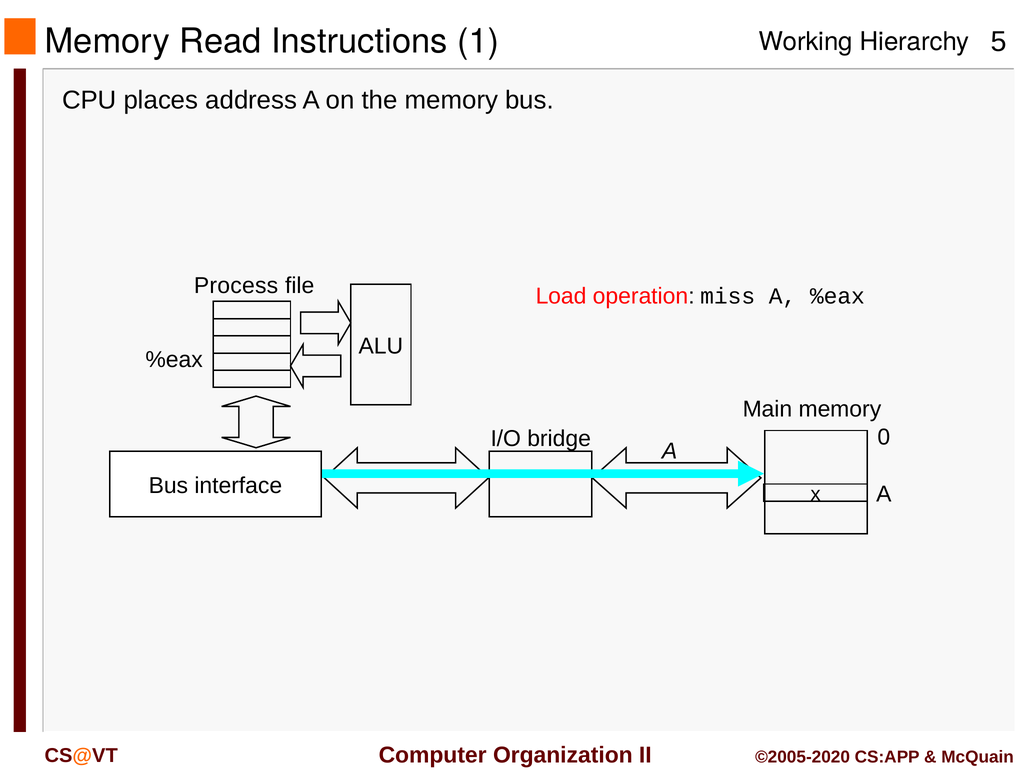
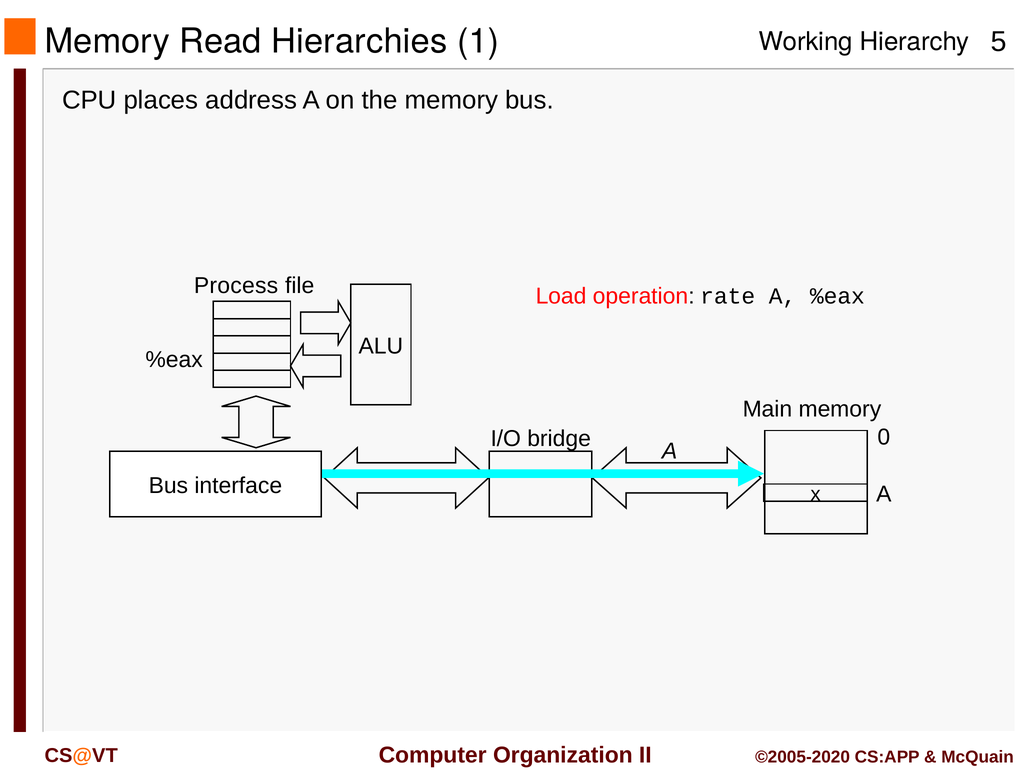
Instructions: Instructions -> Hierarchies (359, 41)
miss: miss -> rate (728, 296)
